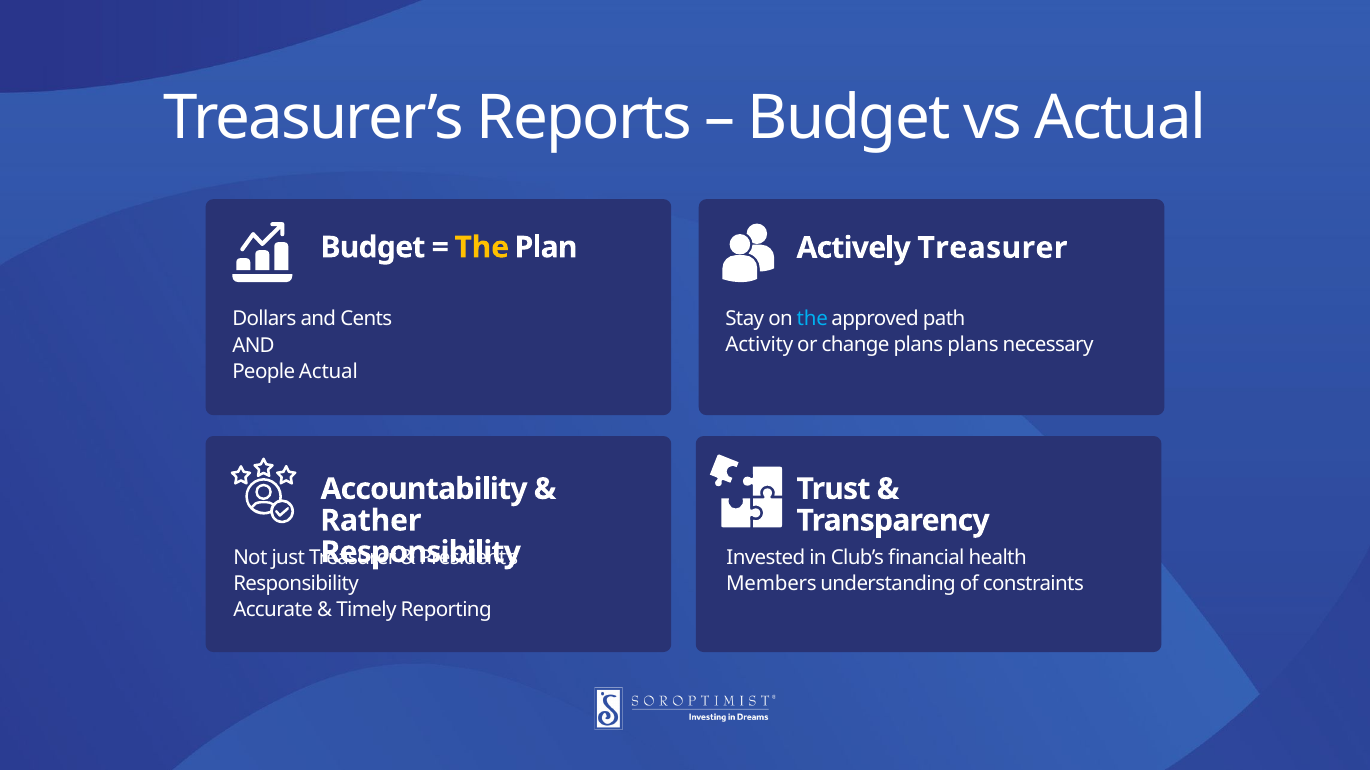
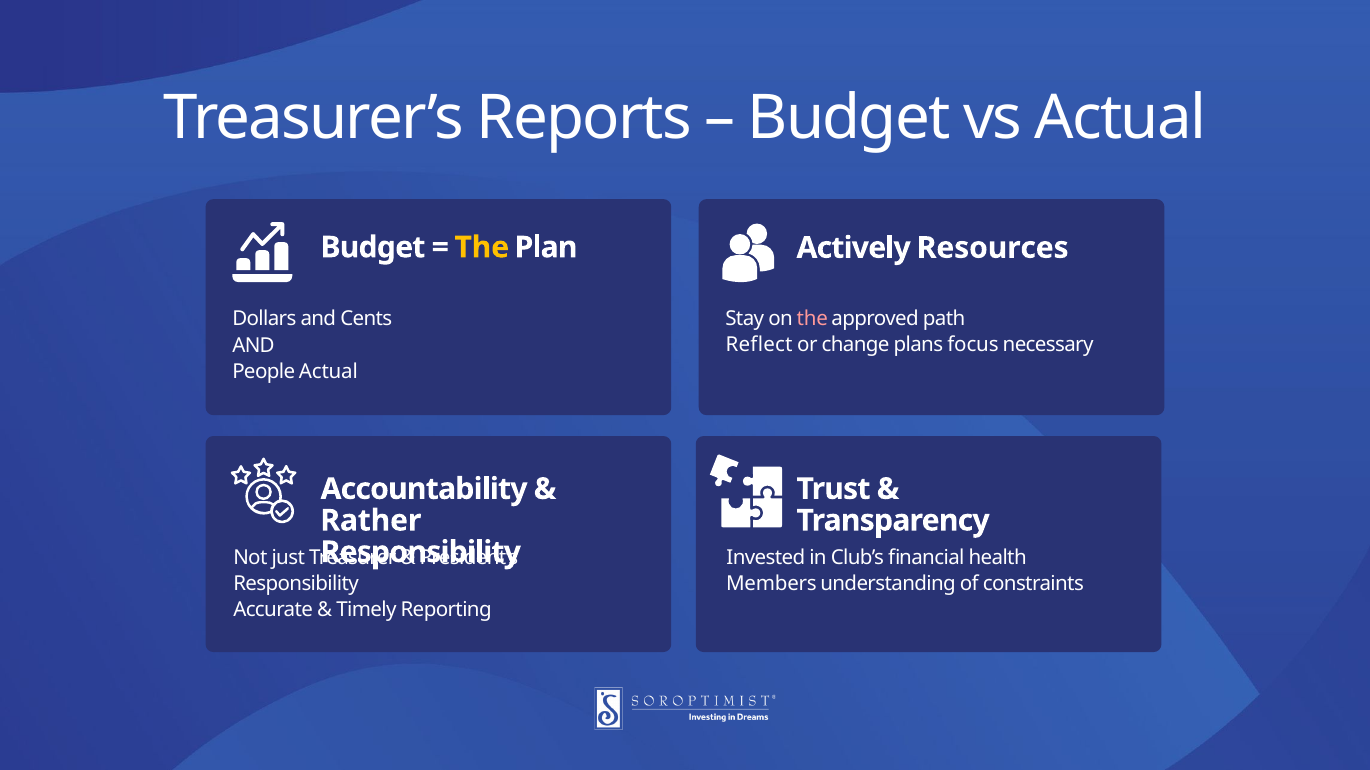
Actively Treasurer: Treasurer -> Resources (993, 248)
the colour: light blue -> pink (812, 319)
Activity: Activity -> Reflect (759, 345)
plans plans: plans -> focus (973, 345)
